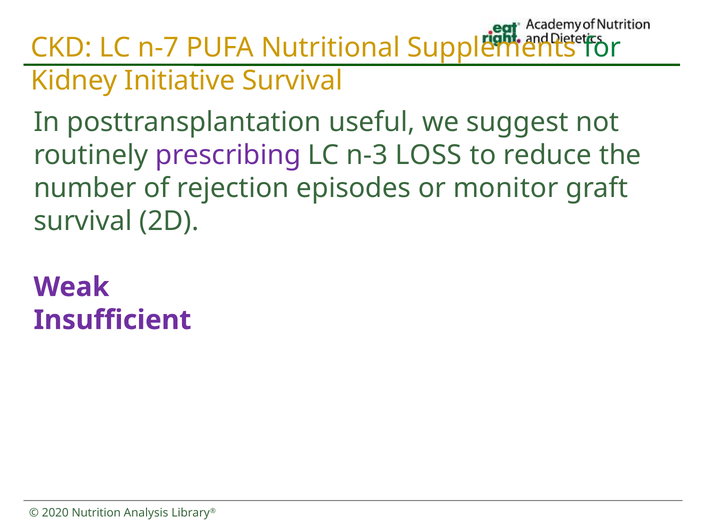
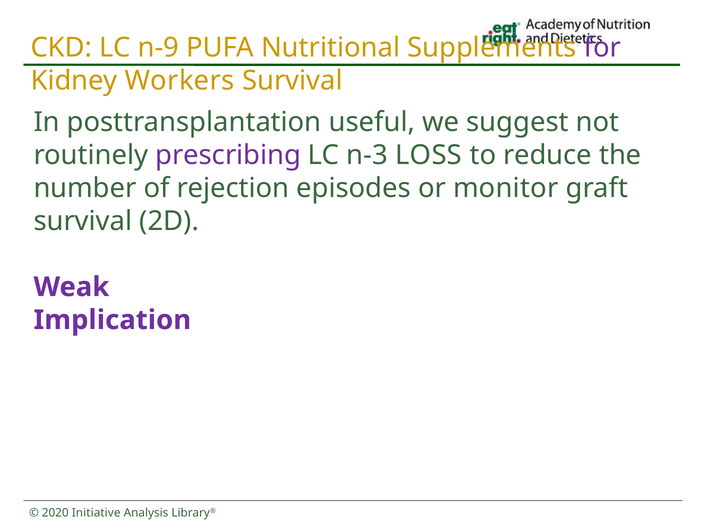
n-7: n-7 -> n-9 (158, 48)
for colour: green -> purple (602, 48)
Initiative: Initiative -> Workers (180, 80)
Insufficient: Insufficient -> Implication (112, 320)
Nutrition: Nutrition -> Initiative (96, 512)
